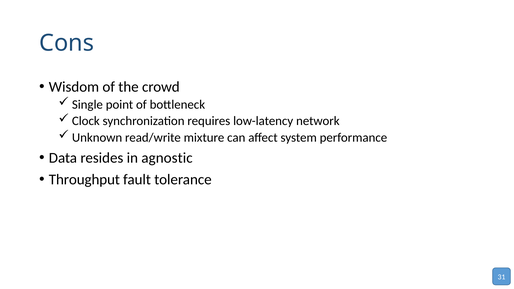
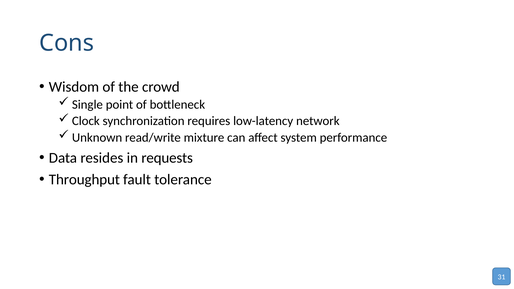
agnostic: agnostic -> requests (167, 158)
